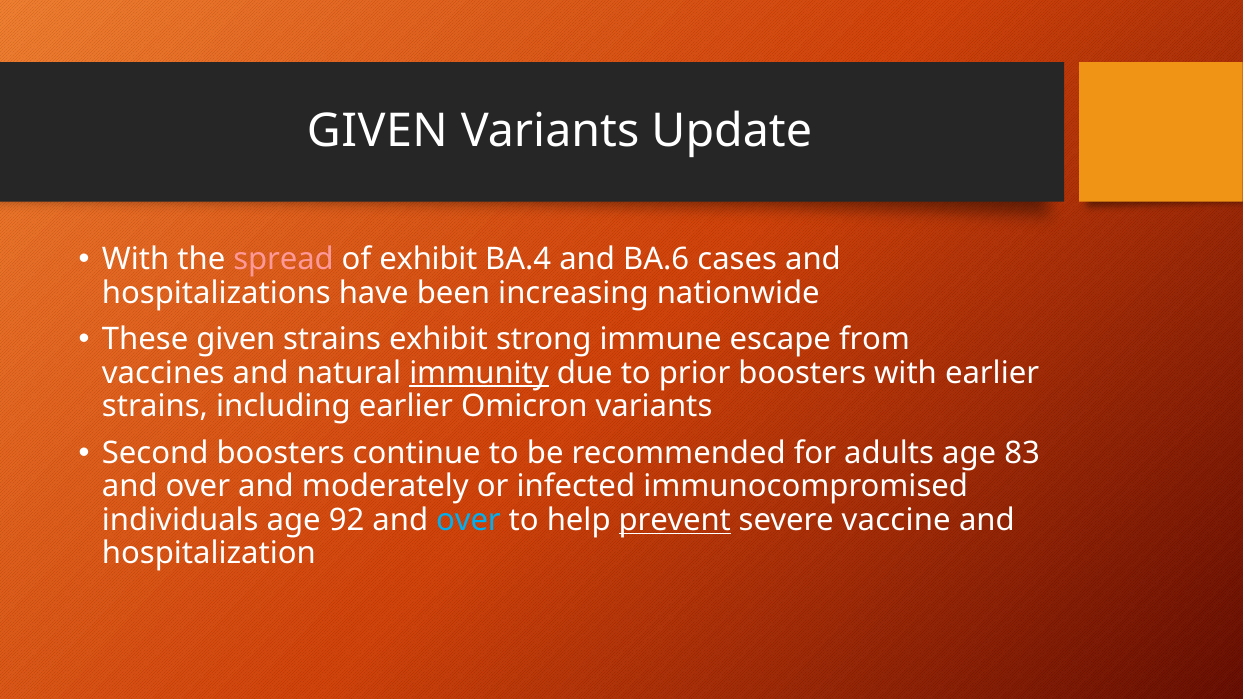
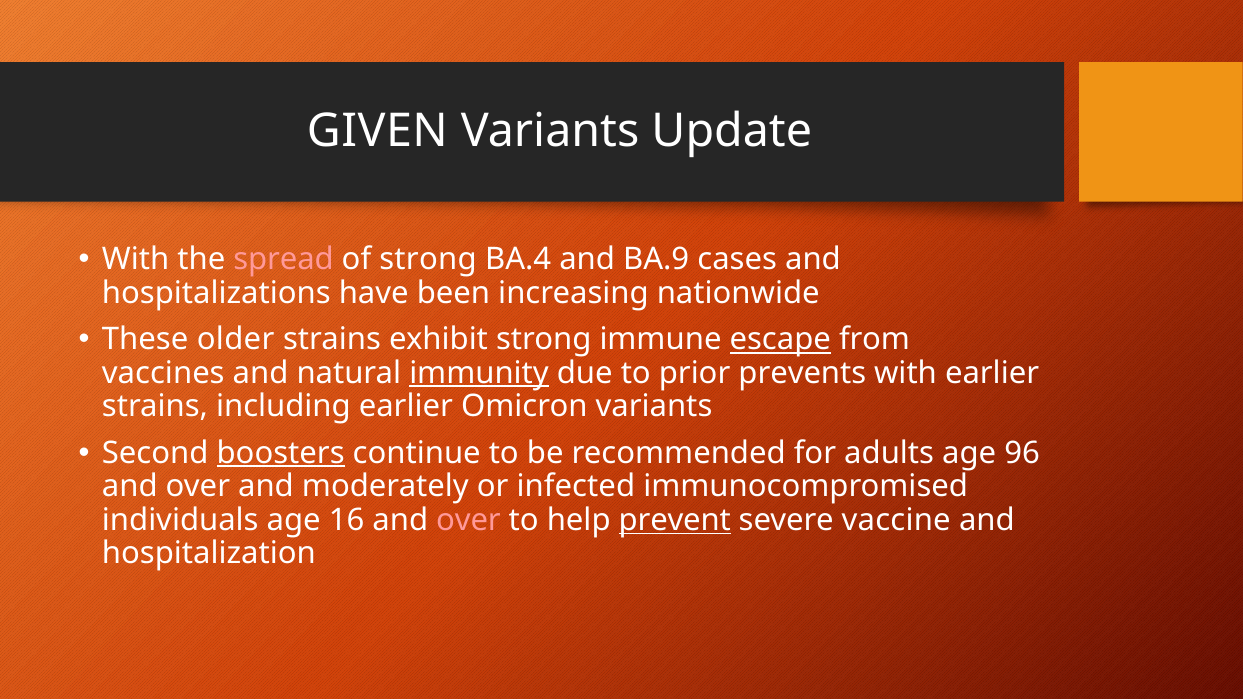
of exhibit: exhibit -> strong (428, 260)
BA.6: BA.6 -> BA.9 (656, 260)
These given: given -> older (236, 340)
escape underline: none -> present (780, 340)
prior boosters: boosters -> prevents (802, 373)
boosters underline: none -> present (281, 453)
83: 83 -> 96 (1022, 453)
92: 92 -> 16 (347, 520)
over colour: light blue -> pink (468, 520)
